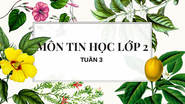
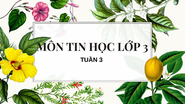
LỚP 2: 2 -> 3 (145, 47)
